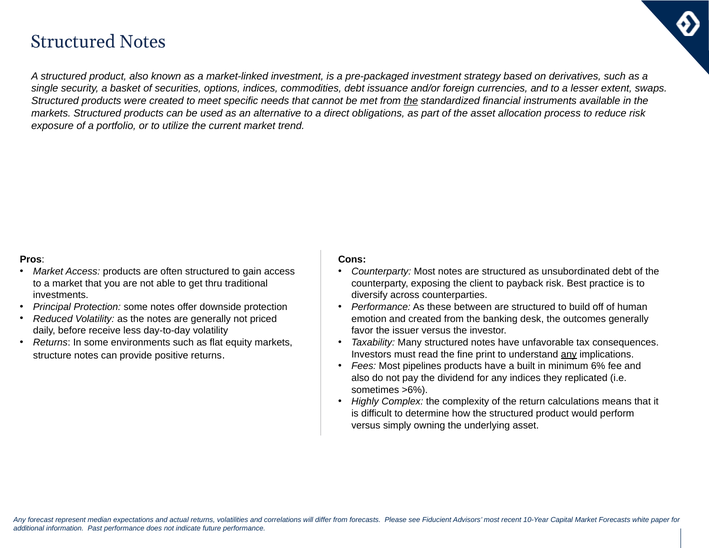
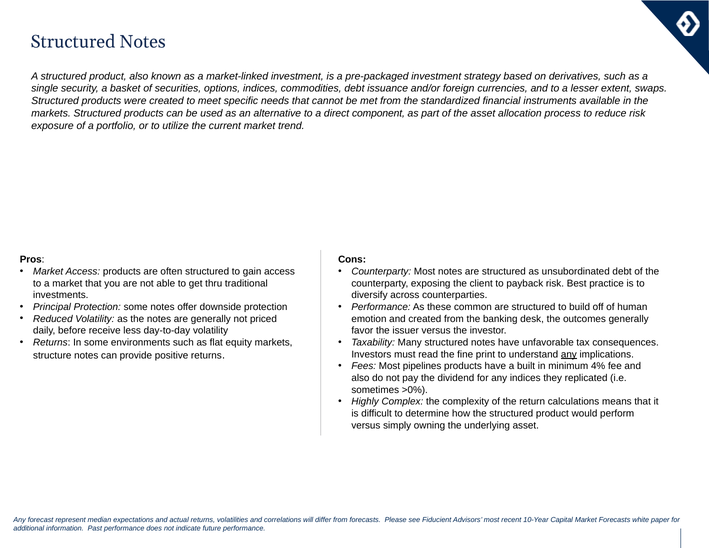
the underline: present -> none (411, 101)
obligations: obligations -> component (378, 113)
between: between -> common (473, 307)
6%: 6% -> 4% (598, 366)
>6%: >6% -> >0% (415, 390)
